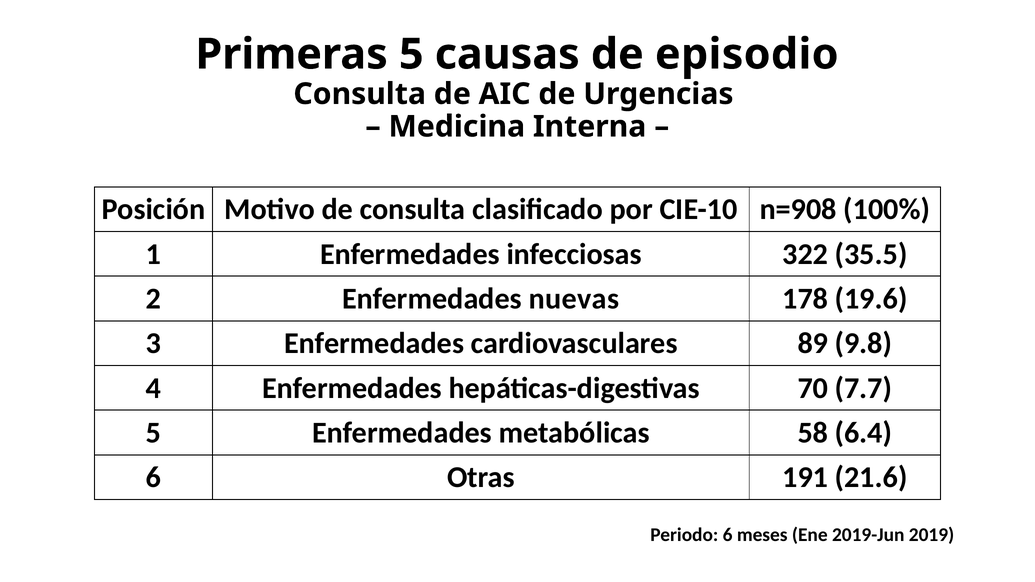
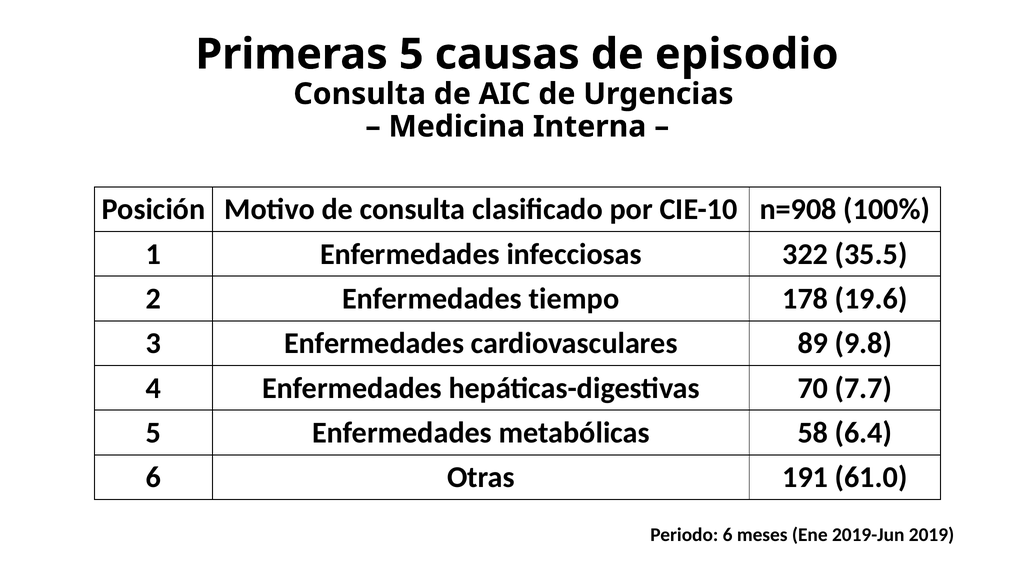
nuevas: nuevas -> tiempo (574, 299)
21.6: 21.6 -> 61.0 (871, 478)
